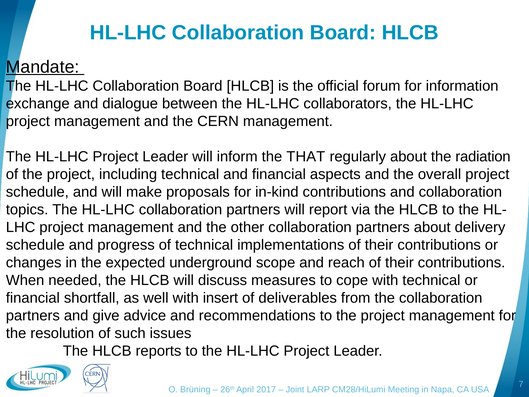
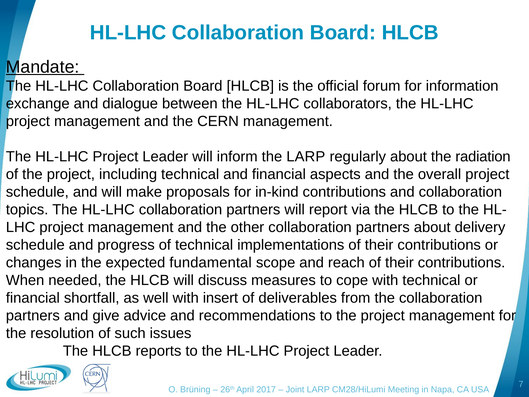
the THAT: THAT -> LARP (306, 157)
underground: underground -> fundamental (211, 262)
